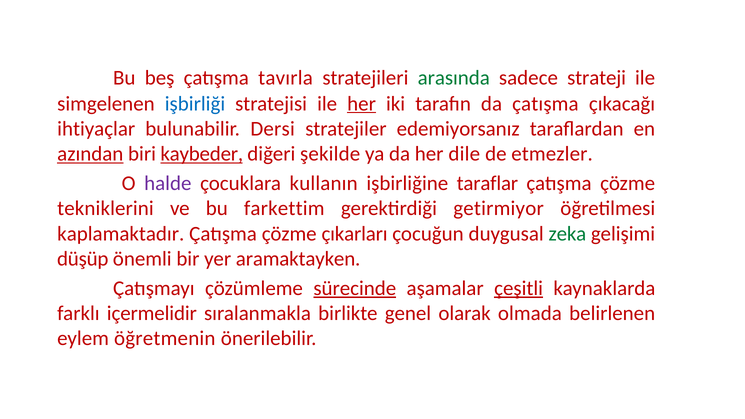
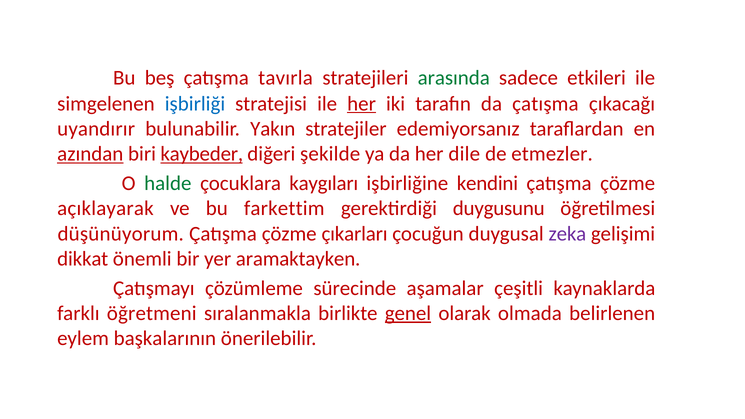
strateji: strateji -> etkileri (597, 78)
ihtiyaçlar: ihtiyaçlar -> uyandırır (96, 129)
Dersi: Dersi -> Yakın (273, 129)
halde colour: purple -> green (168, 183)
kullanın: kullanın -> kaygıları (324, 183)
taraflar: taraflar -> kendini (487, 183)
tekniklerini: tekniklerini -> açıklayarak (105, 208)
getirmiyor: getirmiyor -> duygusunu (499, 208)
kaplamaktadır: kaplamaktadır -> düşünüyorum (121, 234)
zeka colour: green -> purple (567, 234)
düşüp: düşüp -> dikkat (83, 259)
sürecinde underline: present -> none (355, 288)
çeşitli underline: present -> none (519, 288)
içermelidir: içermelidir -> öğretmeni (152, 313)
genel underline: none -> present (408, 313)
öğretmenin: öğretmenin -> başkalarının (165, 338)
